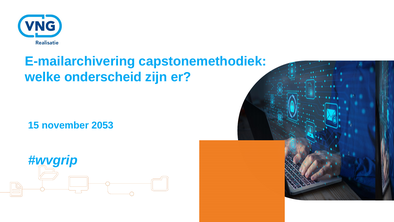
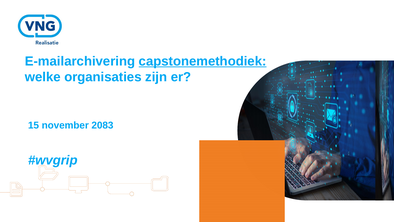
capstonemethodiek underline: none -> present (203, 61)
onderscheid: onderscheid -> organisaties (103, 77)
2053: 2053 -> 2083 (102, 125)
